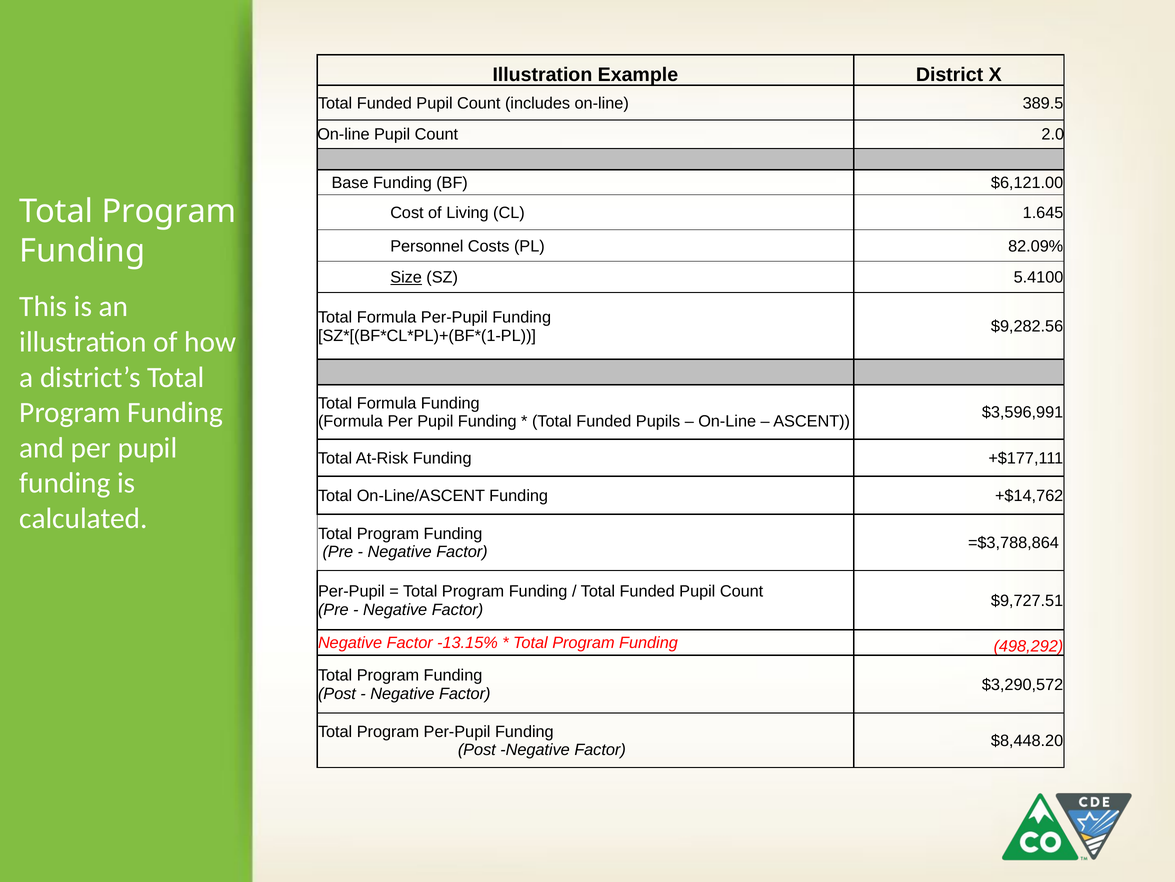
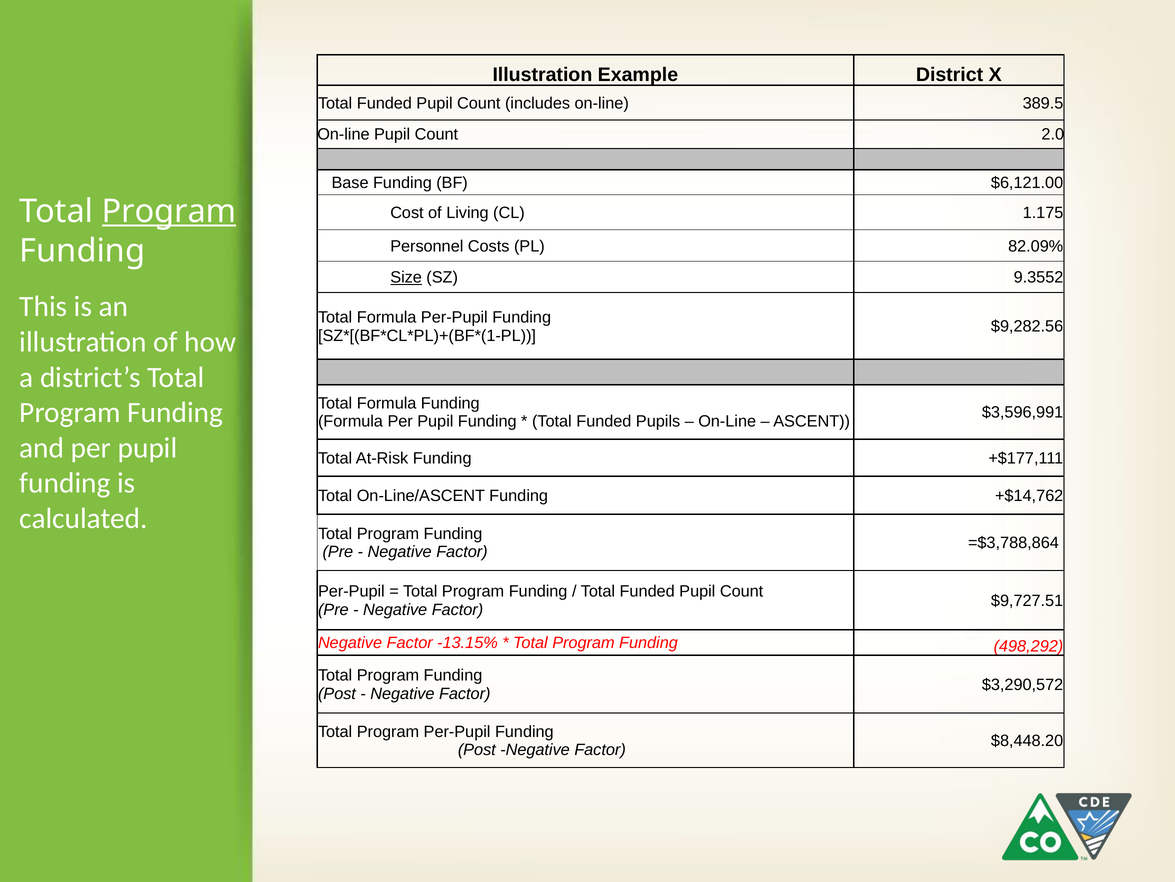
Program underline: none -> present (169, 211)
1.645: 1.645 -> 1.175 (1043, 213)
5.4100: 5.4100 -> 9.3552 (1039, 277)
